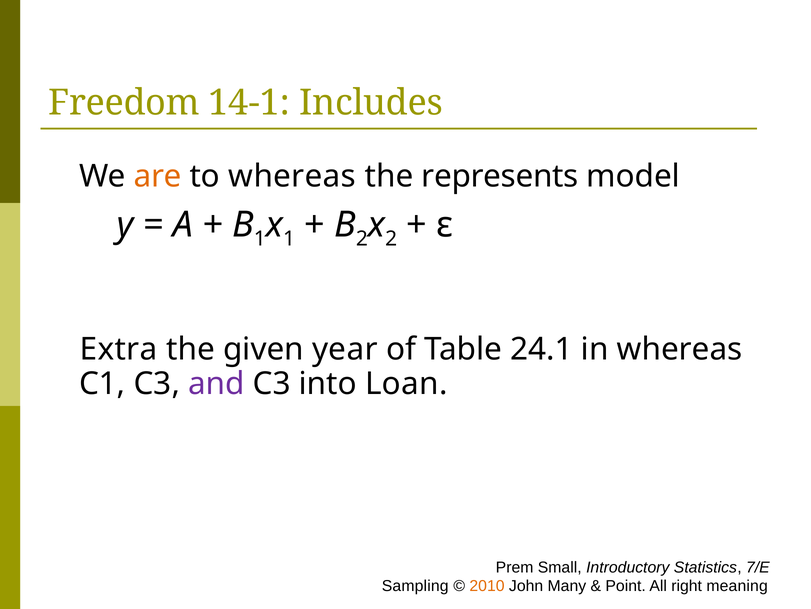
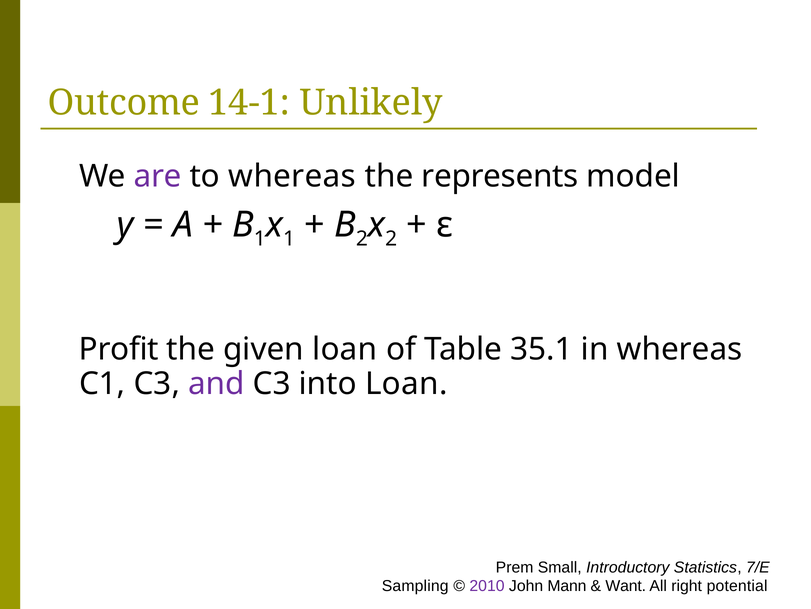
Freedom: Freedom -> Outcome (124, 103)
Includes: Includes -> Unlikely (371, 103)
are colour: orange -> purple (158, 176)
Extra: Extra -> Profit (119, 349)
given year: year -> loan (345, 349)
24.1: 24.1 -> 35.1 (542, 349)
2010 colour: orange -> purple (487, 586)
Many: Many -> Mann (567, 586)
Point: Point -> Want (626, 586)
meaning: meaning -> potential (737, 586)
